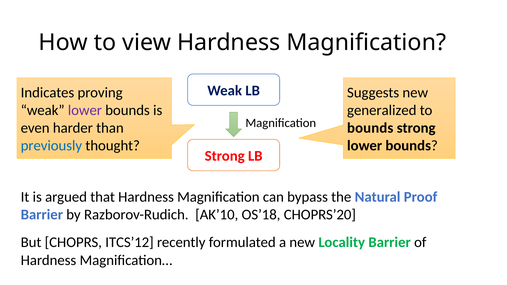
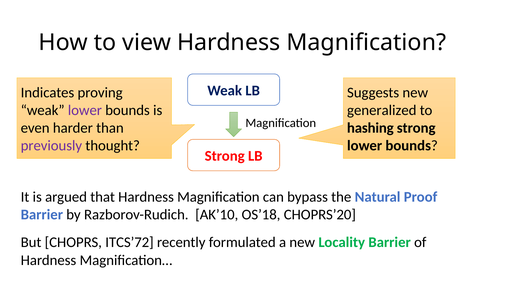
bounds: bounds -> hashing (370, 128)
previously colour: blue -> purple (51, 146)
ITCS’12: ITCS’12 -> ITCS’72 (129, 243)
